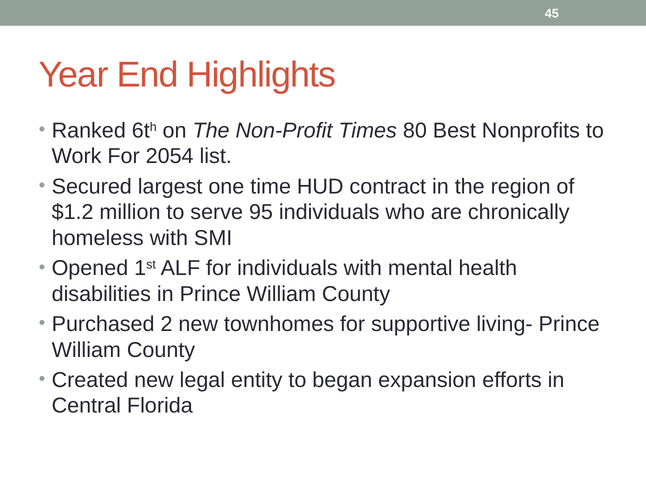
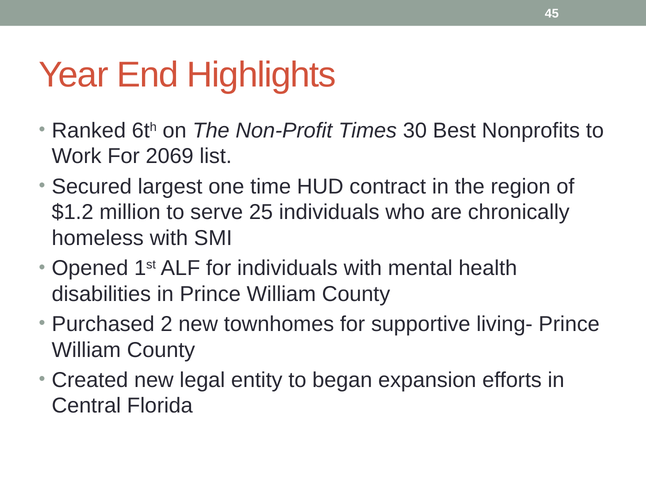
80: 80 -> 30 (415, 131)
2054: 2054 -> 2069 (170, 157)
95: 95 -> 25 (261, 213)
